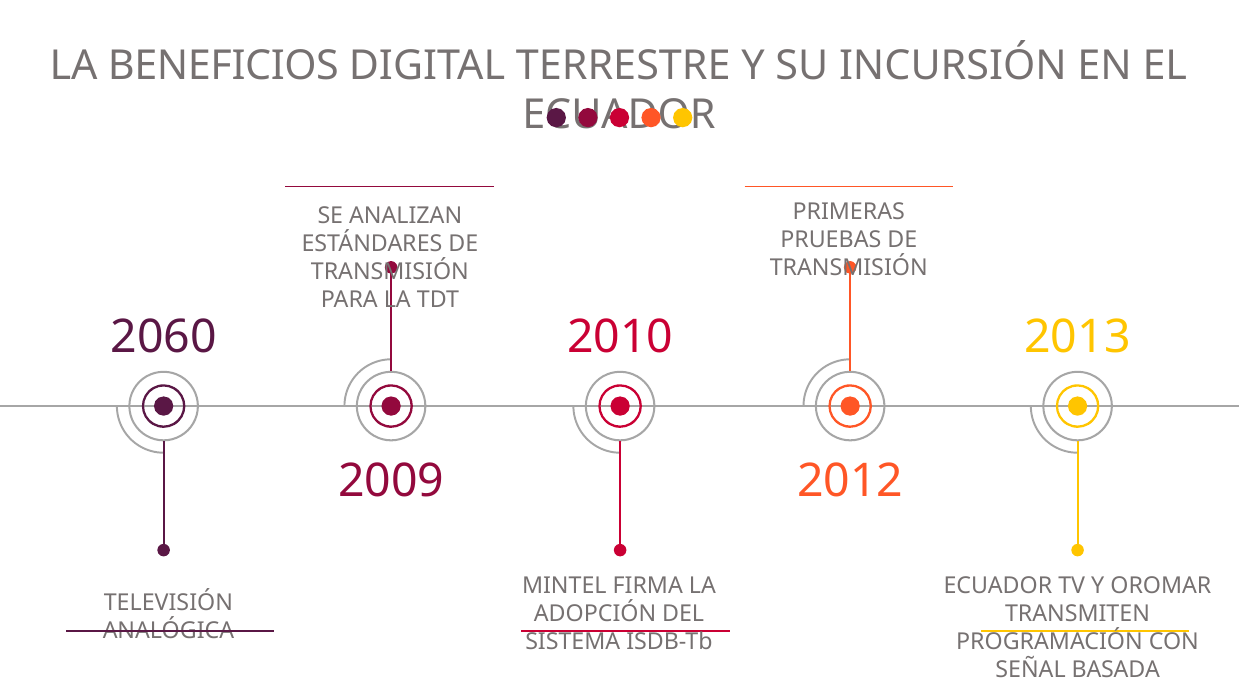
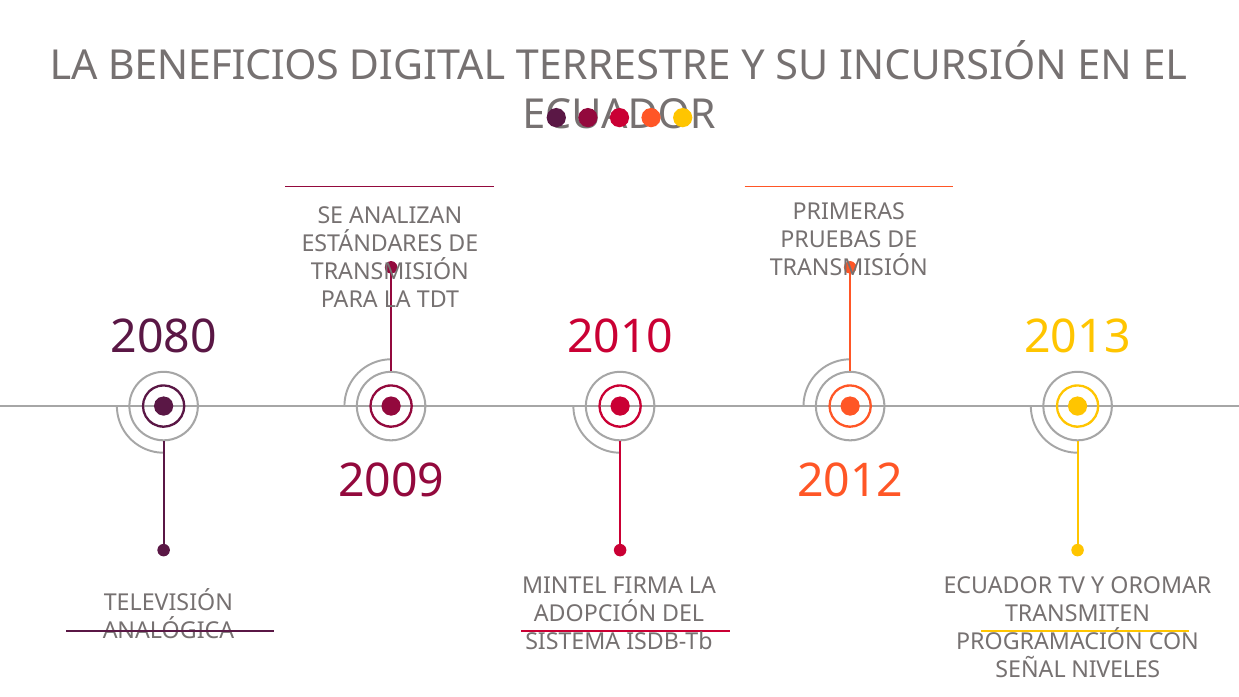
2060: 2060 -> 2080 (164, 337)
BASADA: BASADA -> NIVELES (1116, 669)
